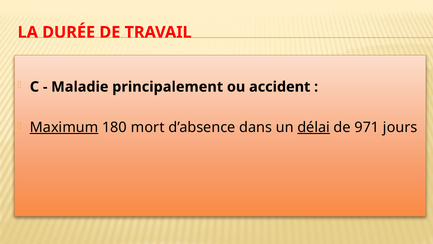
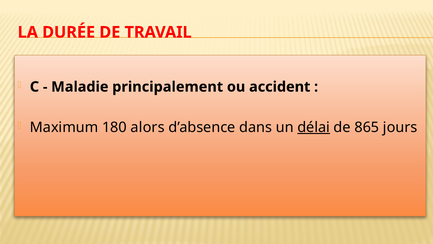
Maximum underline: present -> none (64, 127)
mort: mort -> alors (148, 127)
971: 971 -> 865 (367, 127)
